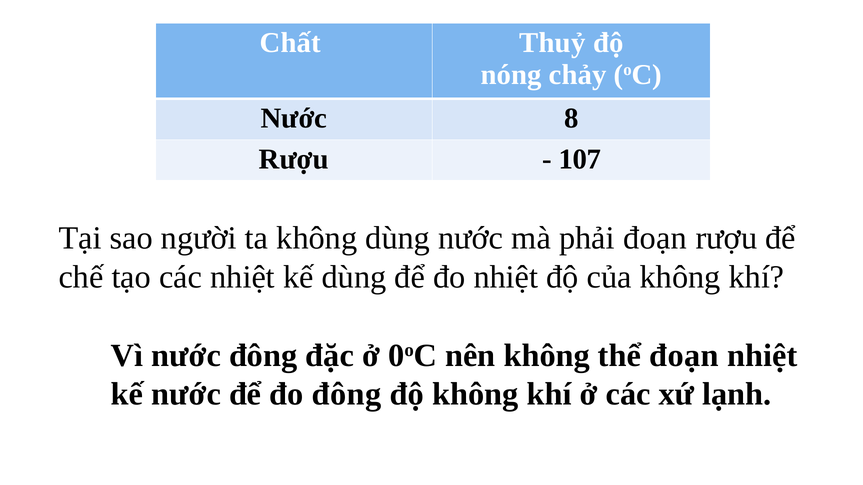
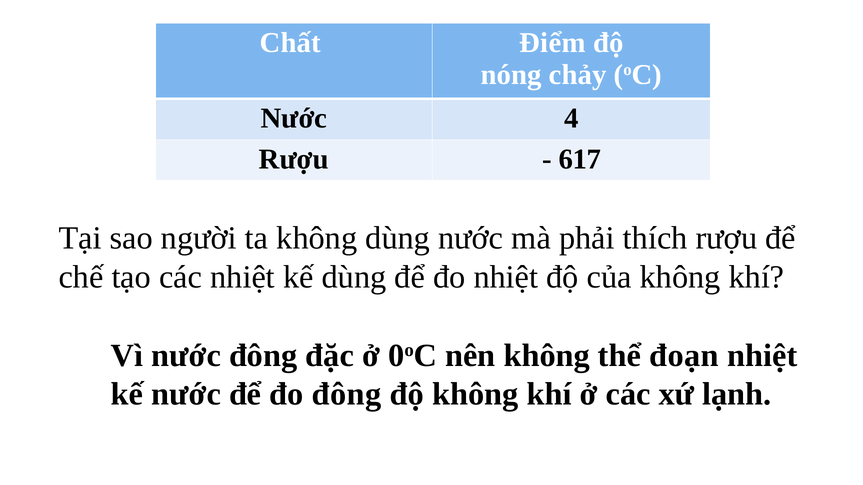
Thuỷ: Thuỷ -> Điểm (552, 43)
8: 8 -> 4 (571, 118)
107: 107 -> 617 (580, 159)
phải đoạn: đoạn -> thích (655, 238)
